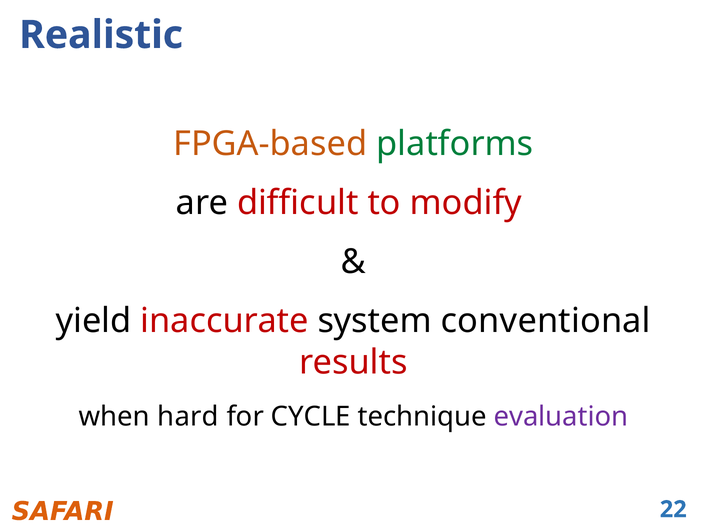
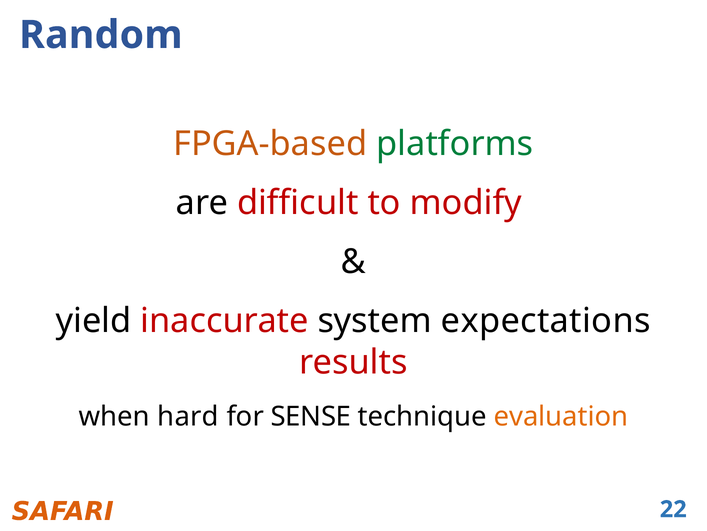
Realistic: Realistic -> Random (101, 35)
conventional: conventional -> expectations (546, 320)
CYCLE: CYCLE -> SENSE (311, 416)
evaluation colour: purple -> orange (561, 416)
